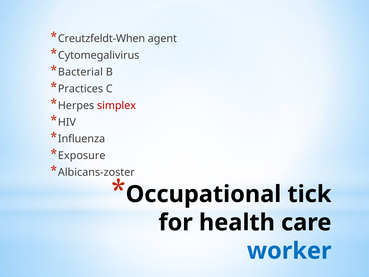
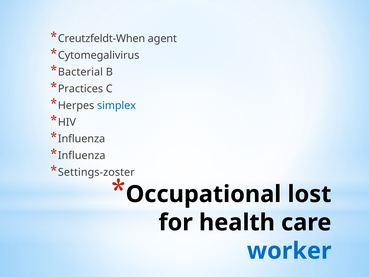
simplex colour: red -> blue (116, 105)
Exposure: Exposure -> Influenza (82, 156)
Albicans-zoster: Albicans-zoster -> Settings-zoster (96, 172)
tick: tick -> lost (309, 194)
